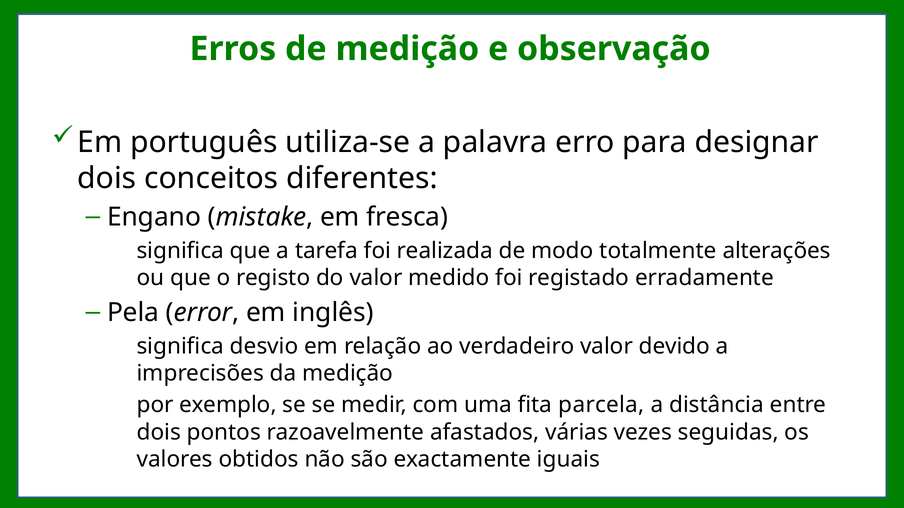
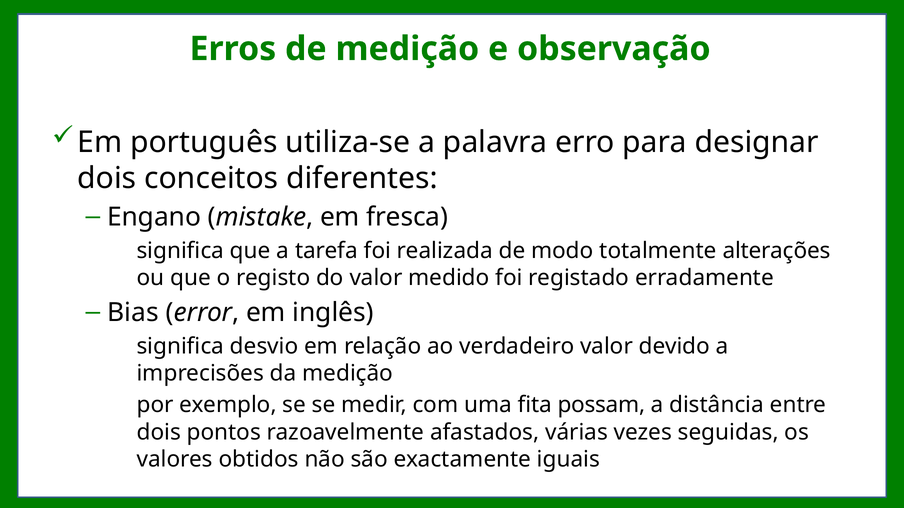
Pela: Pela -> Bias (133, 313)
parcela: parcela -> possam (602, 405)
